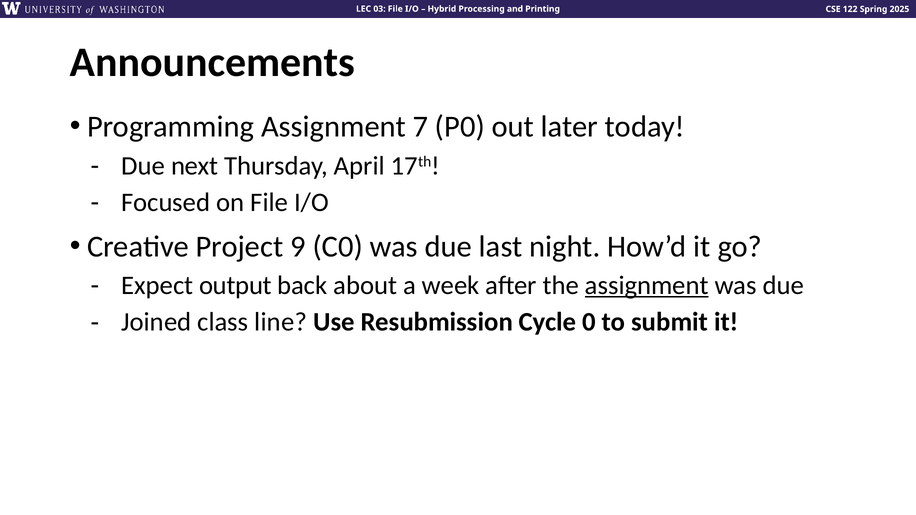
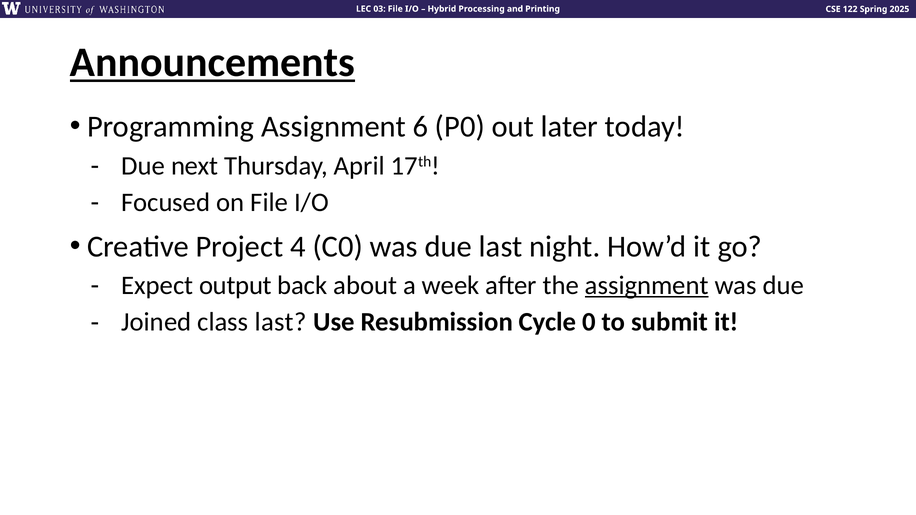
Announcements underline: none -> present (212, 63)
7: 7 -> 6 (420, 127)
9: 9 -> 4 (298, 247)
class line: line -> last (281, 322)
